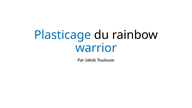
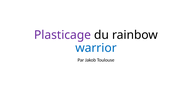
Plasticage colour: blue -> purple (63, 35)
